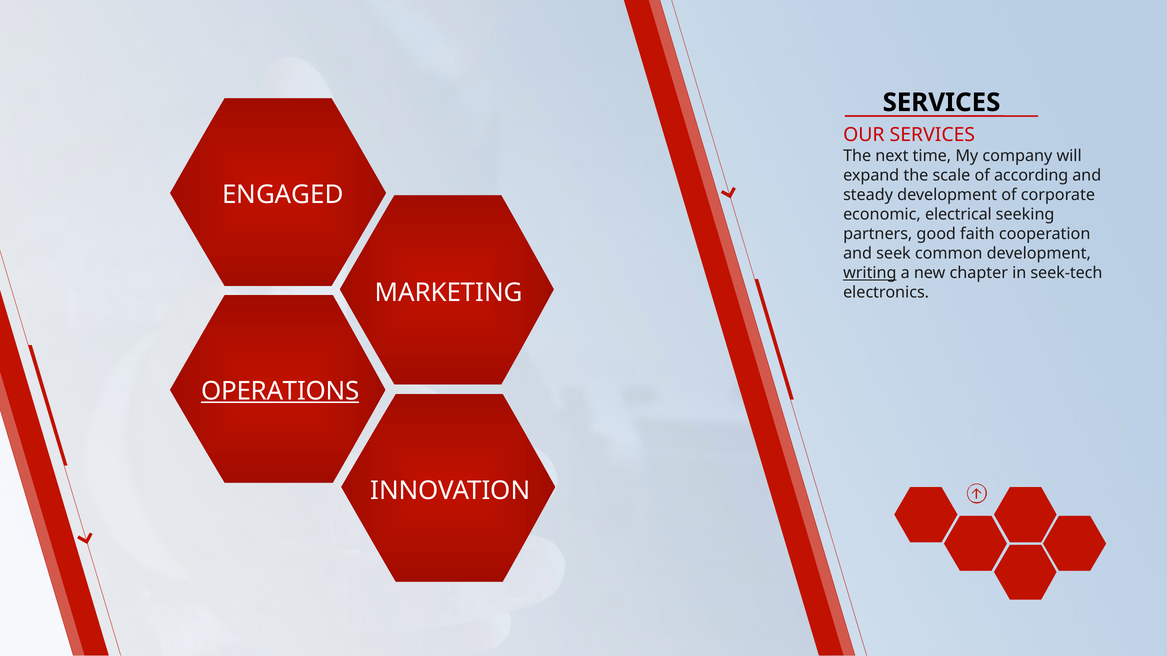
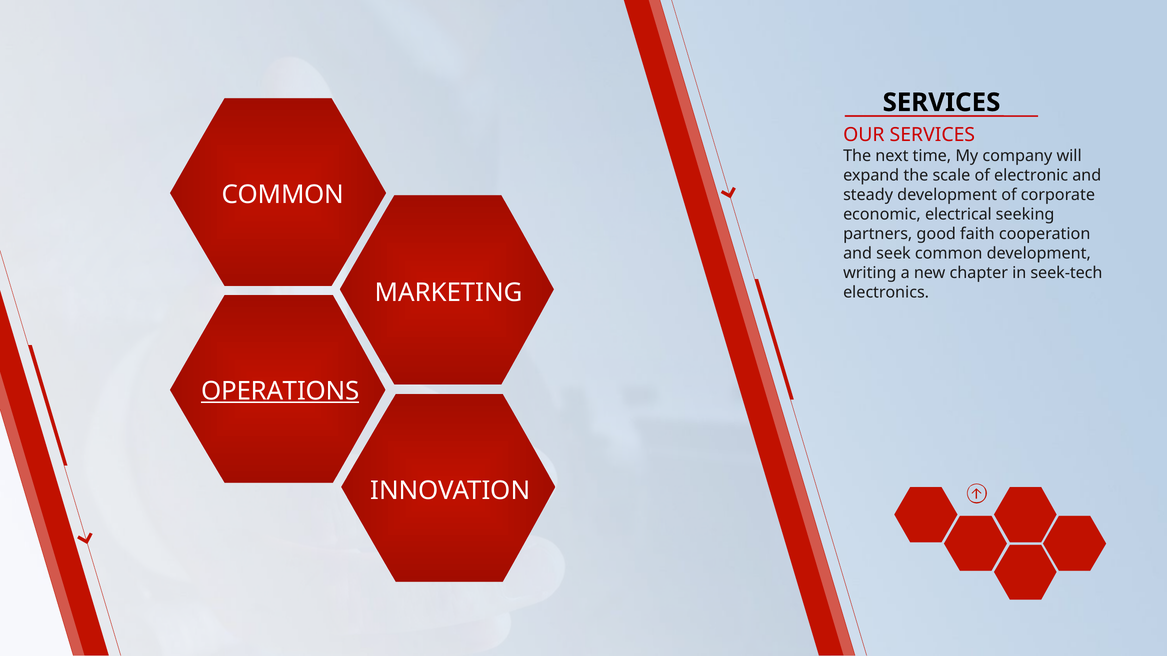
according: according -> electronic (1031, 175)
ENGAGED: ENGAGED -> COMMON (283, 195)
writing underline: present -> none (870, 273)
